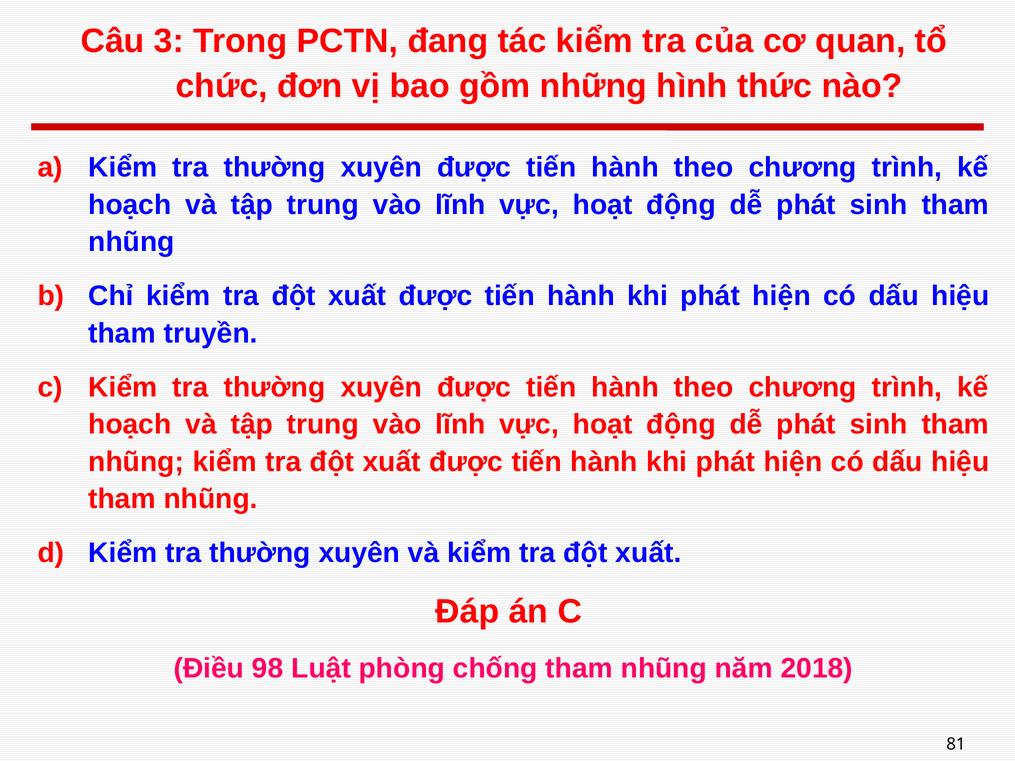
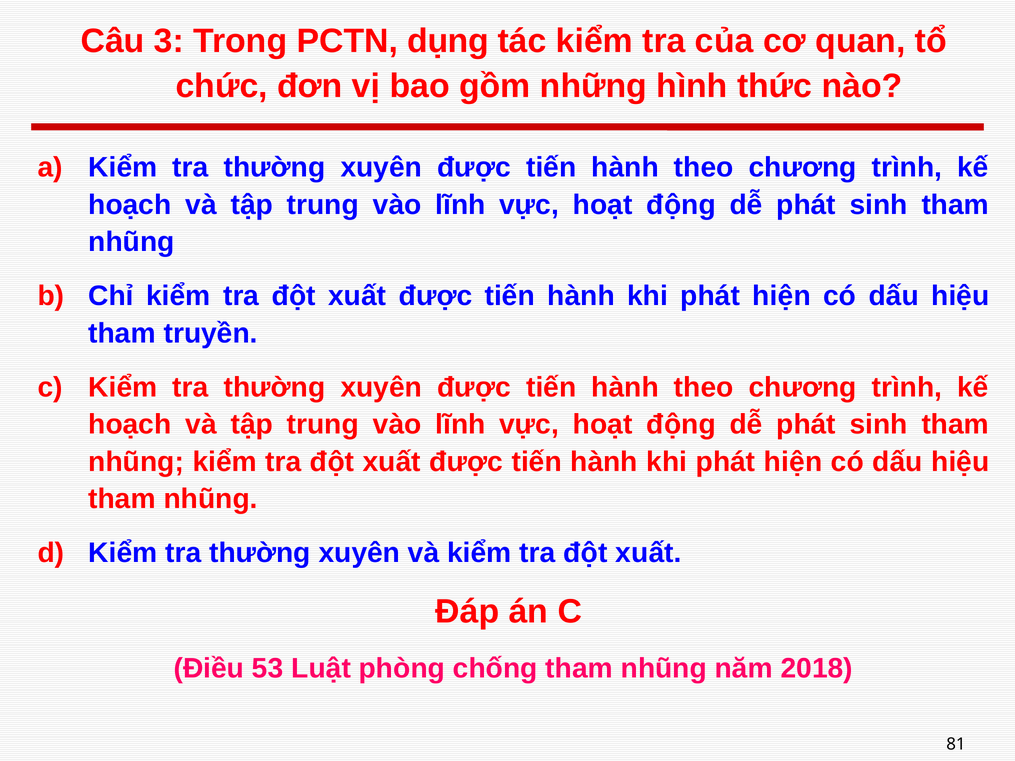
đang: đang -> dụng (448, 41)
98: 98 -> 53 (268, 669)
